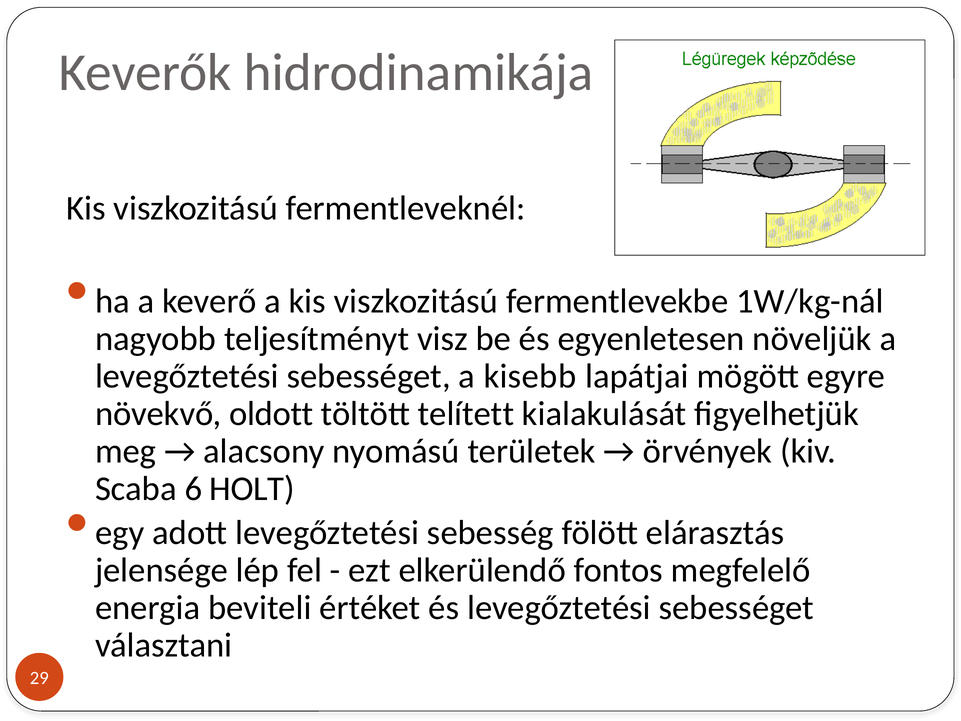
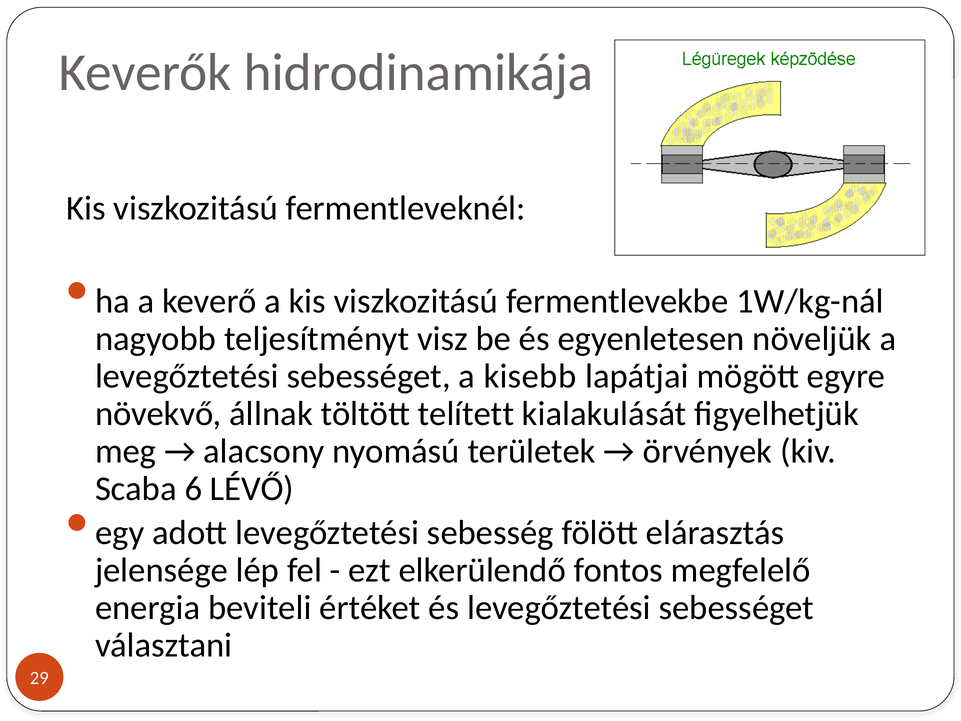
oldott: oldott -> állnak (271, 414)
HOLT: HOLT -> LÉVŐ (252, 488)
